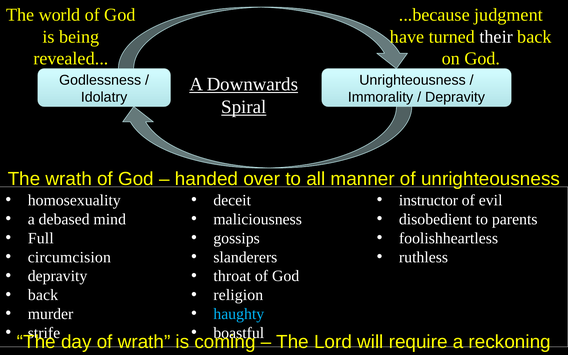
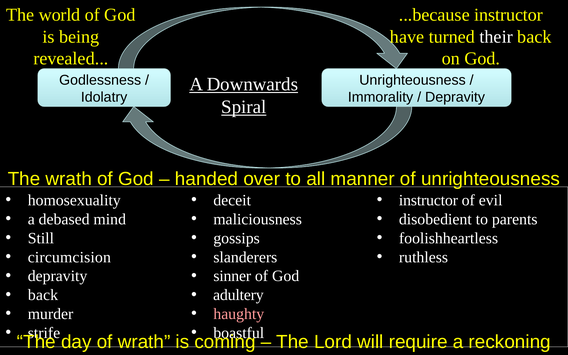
...because judgment: judgment -> instructor (509, 15)
Full: Full -> Still (41, 238)
throat: throat -> sinner (232, 276)
religion: religion -> adultery (238, 295)
haughty colour: light blue -> pink (239, 314)
